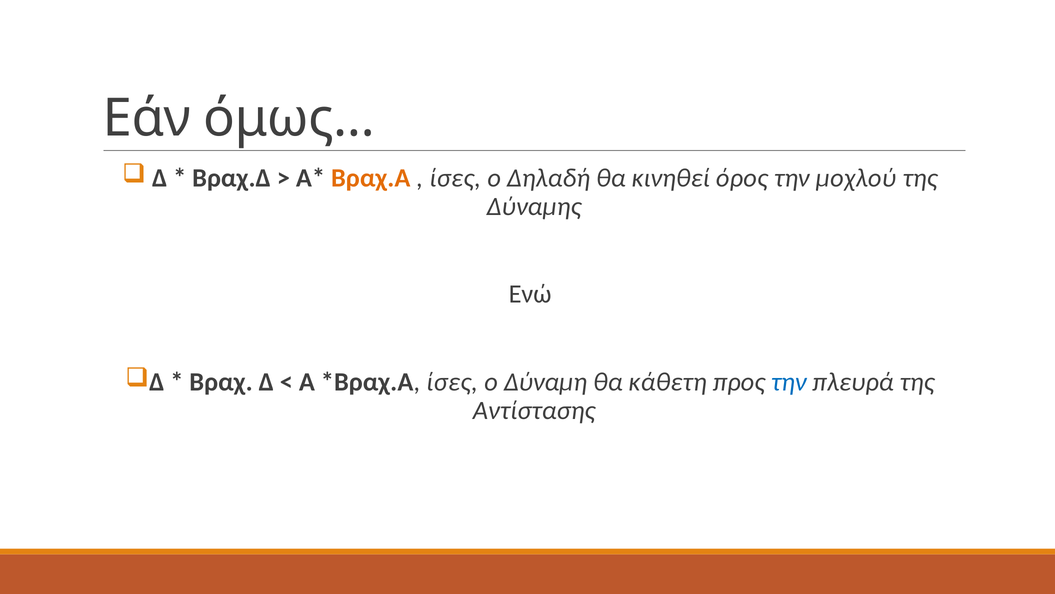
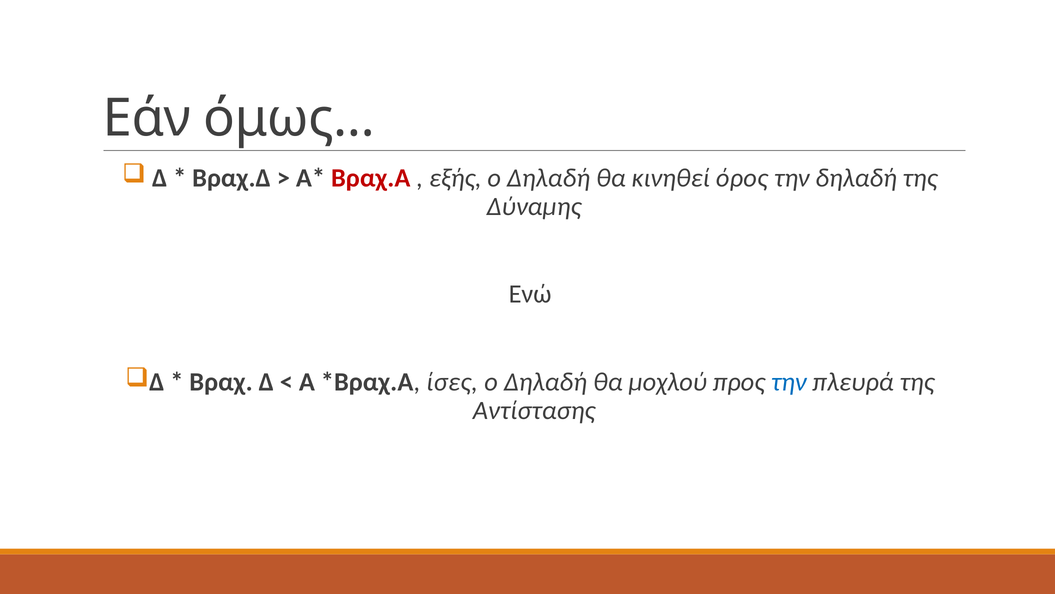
Βραχ.Α colour: orange -> red (371, 178)
ίσες: ίσες -> εξής (455, 178)
την μοχλού: μοχλού -> δηλαδή (856, 178)
Δύναμη: Δύναμη -> Δηλαδή (545, 382)
κάθετη: κάθετη -> μοχλού (668, 382)
